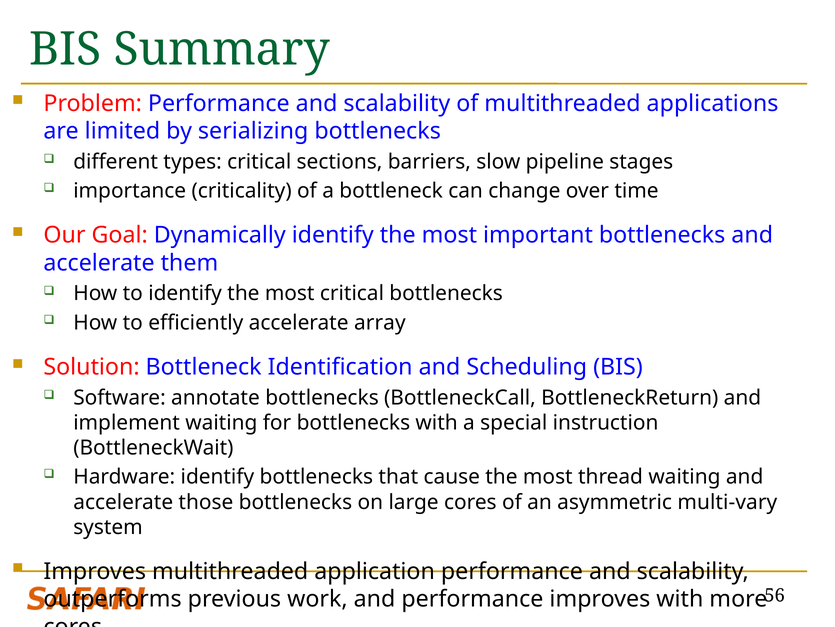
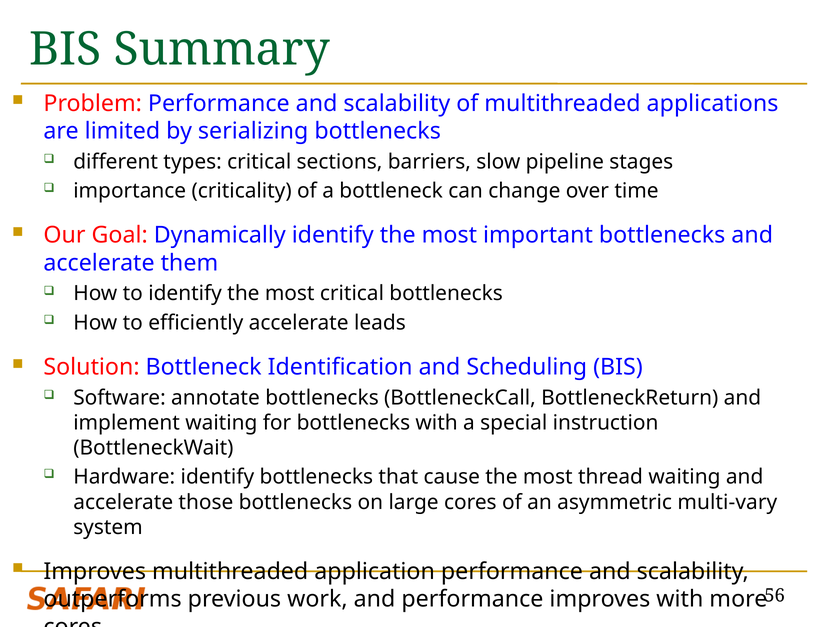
array: array -> leads (380, 322)
